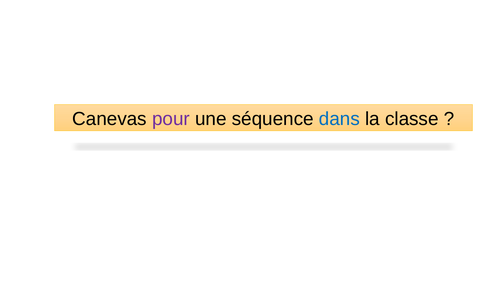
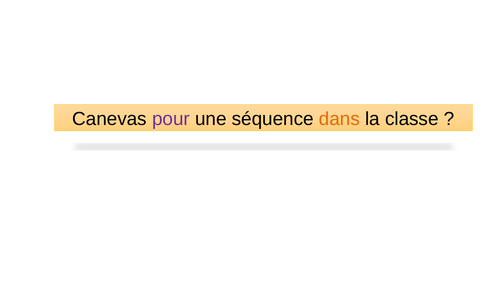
dans colour: blue -> orange (339, 119)
